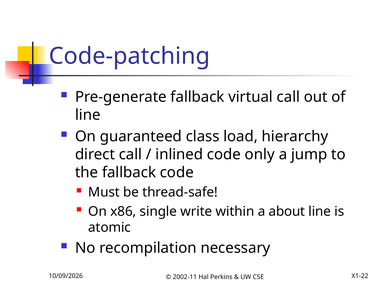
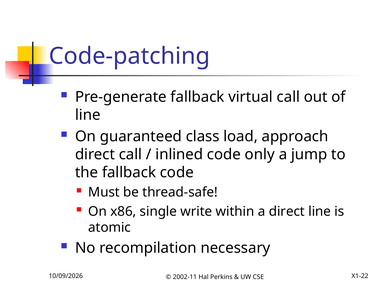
hierarchy: hierarchy -> approach (295, 136)
a about: about -> direct (287, 211)
